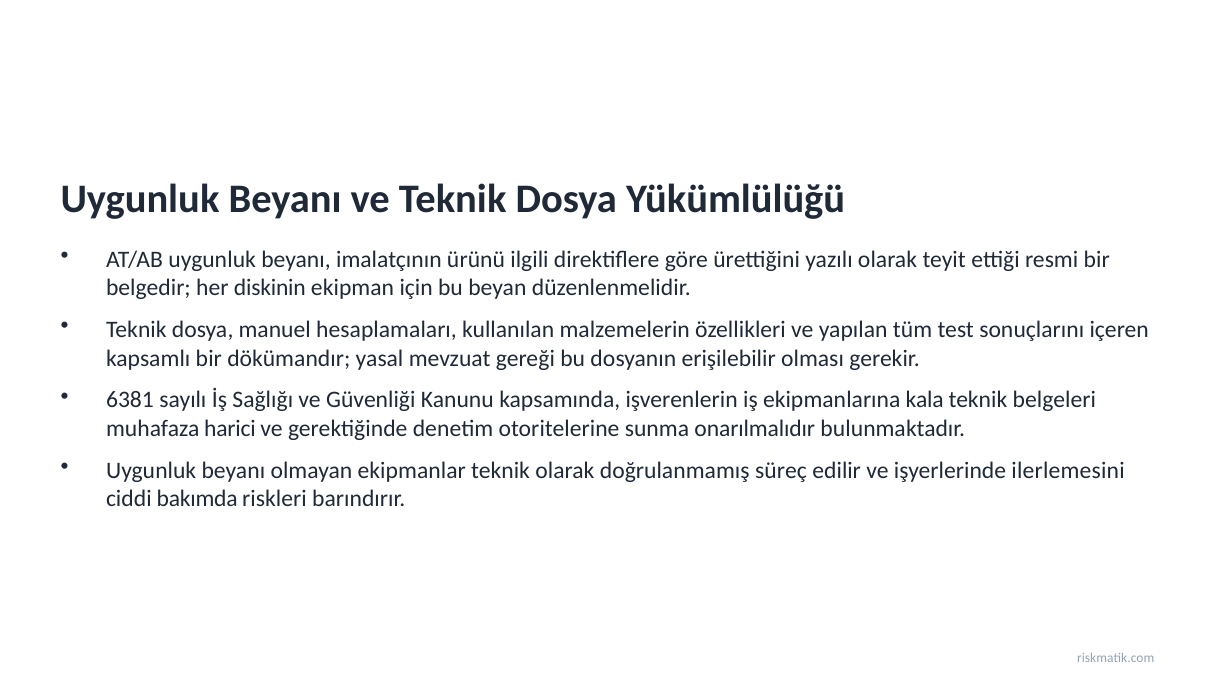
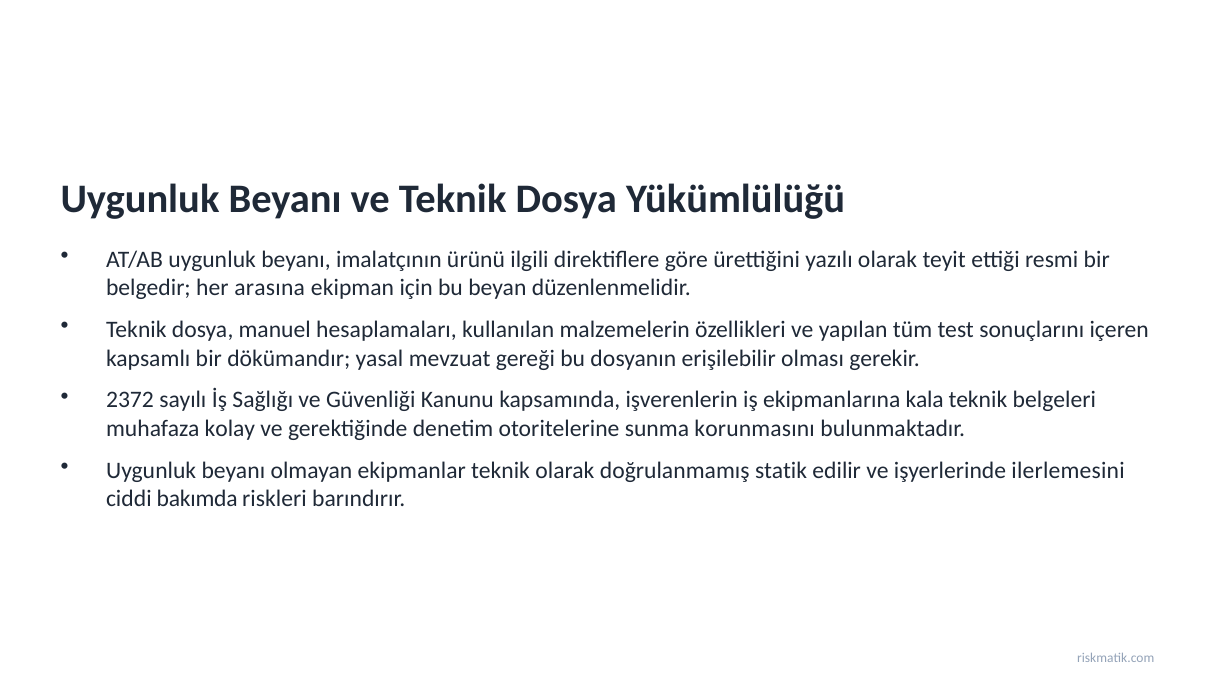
diskinin: diskinin -> arasına (270, 288)
6381: 6381 -> 2372 (130, 400)
harici: harici -> kolay (230, 429)
onarılmalıdır: onarılmalıdır -> korunmasını (755, 429)
süreç: süreç -> statik (781, 471)
